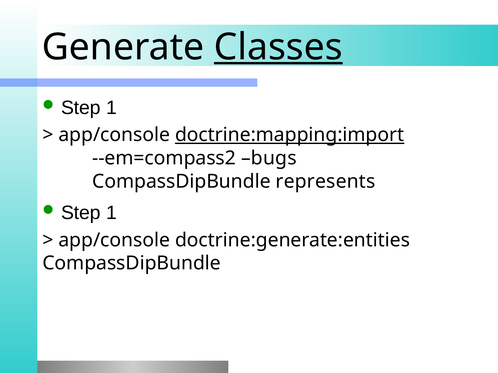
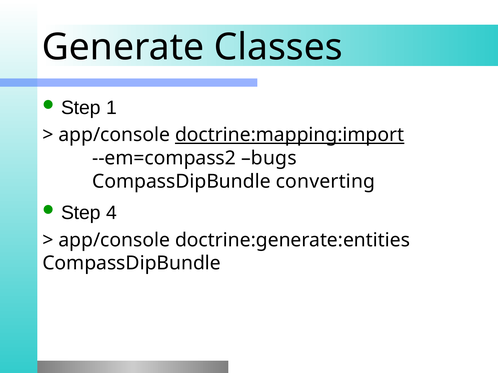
Classes underline: present -> none (278, 47)
represents: represents -> converting (326, 182)
1: 1 -> 4 (112, 213)
